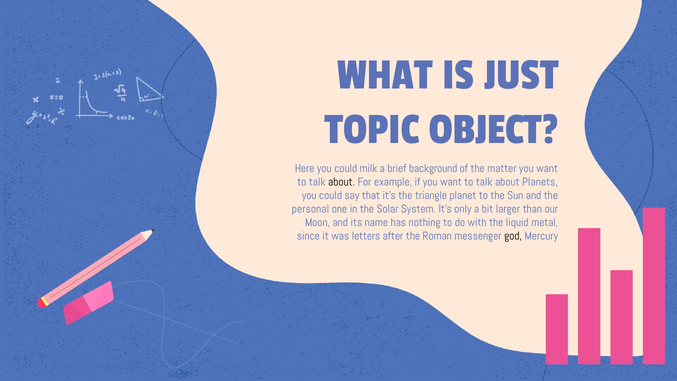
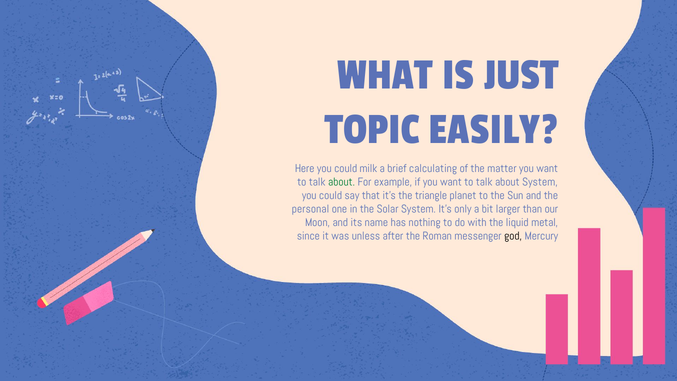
OBJECT: OBJECT -> EASILY (493, 128)
background: background -> calculating (433, 168)
about colour: black -> green (342, 182)
about Planets: Planets -> System (540, 182)
letters: letters -> unless (366, 236)
